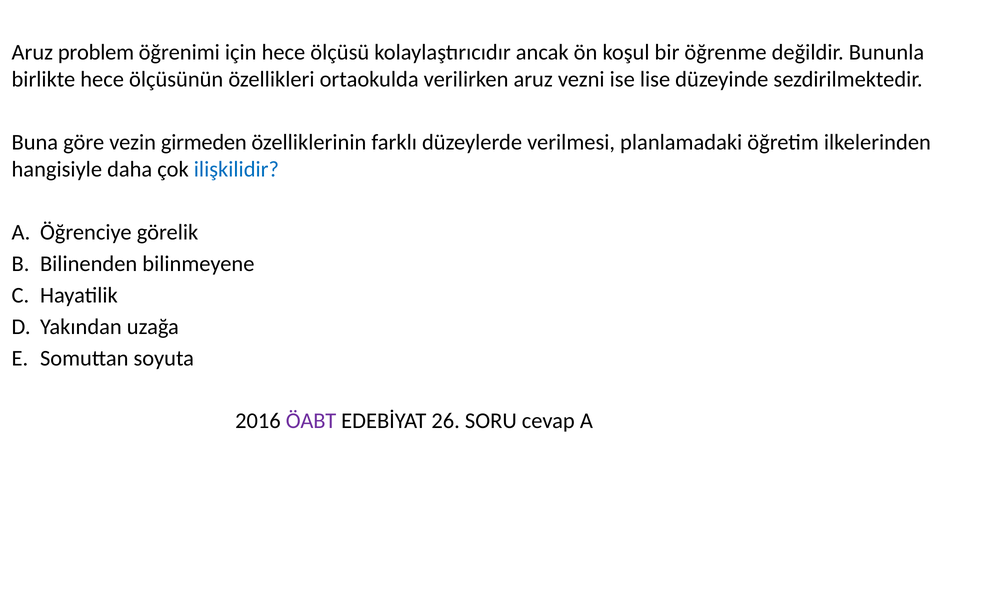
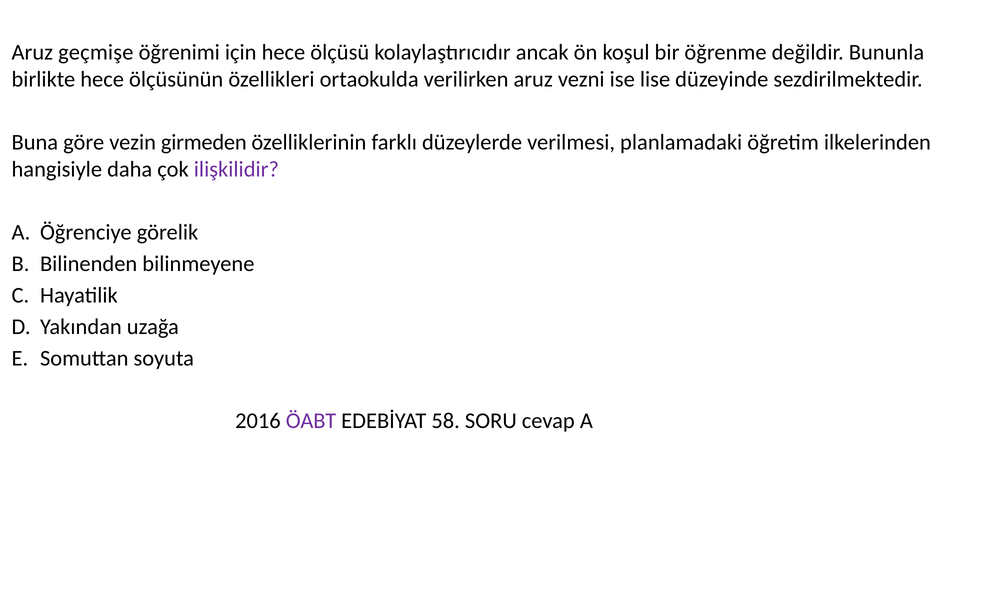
problem: problem -> geçmişe (96, 52)
ilişkilidir colour: blue -> purple (236, 169)
26: 26 -> 58 (446, 421)
